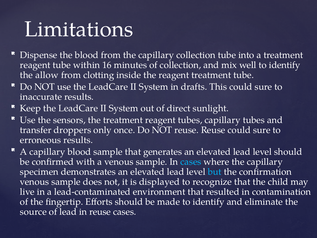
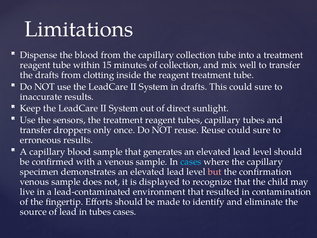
16: 16 -> 15 (107, 65)
well to identify: identify -> transfer (285, 65)
the allow: allow -> drafts (47, 75)
but colour: light blue -> pink (215, 172)
in reuse: reuse -> tubes (100, 211)
